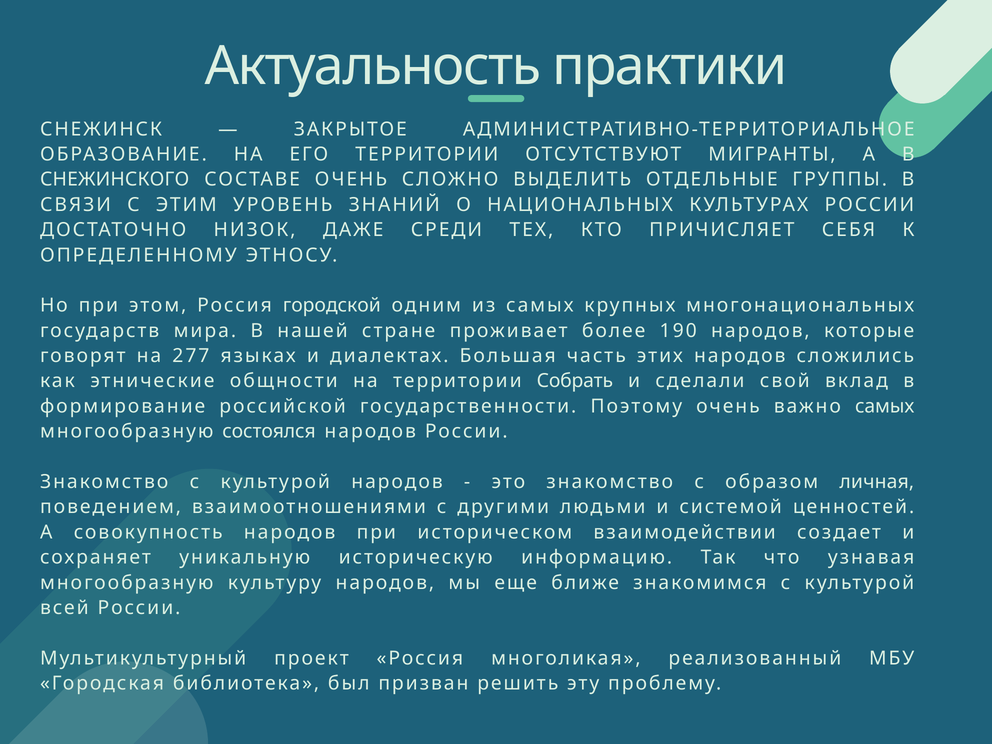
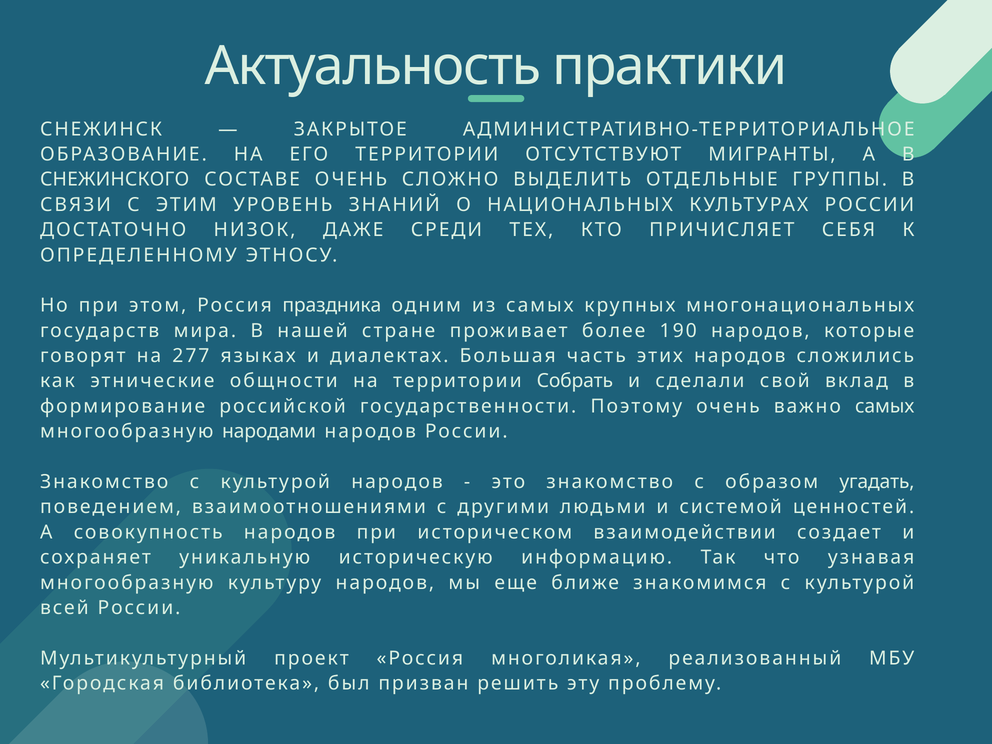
городской: городской -> праздника (332, 306)
состоялся: состоялся -> народами (269, 431)
личная: личная -> угадать (877, 482)
